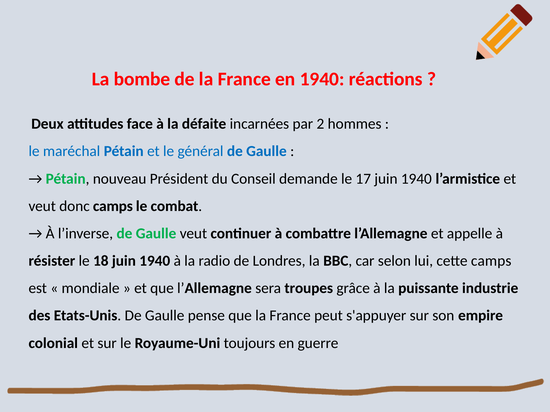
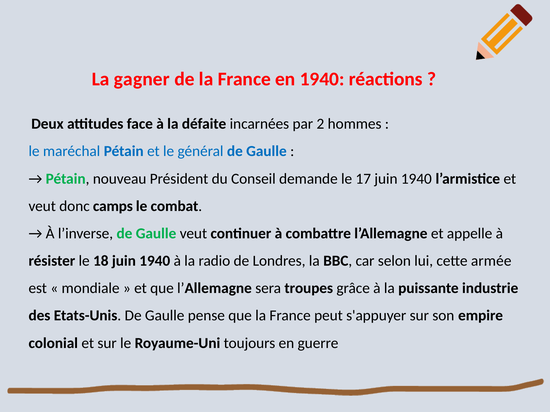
bombe: bombe -> gagner (142, 79)
cette camps: camps -> armée (491, 261)
